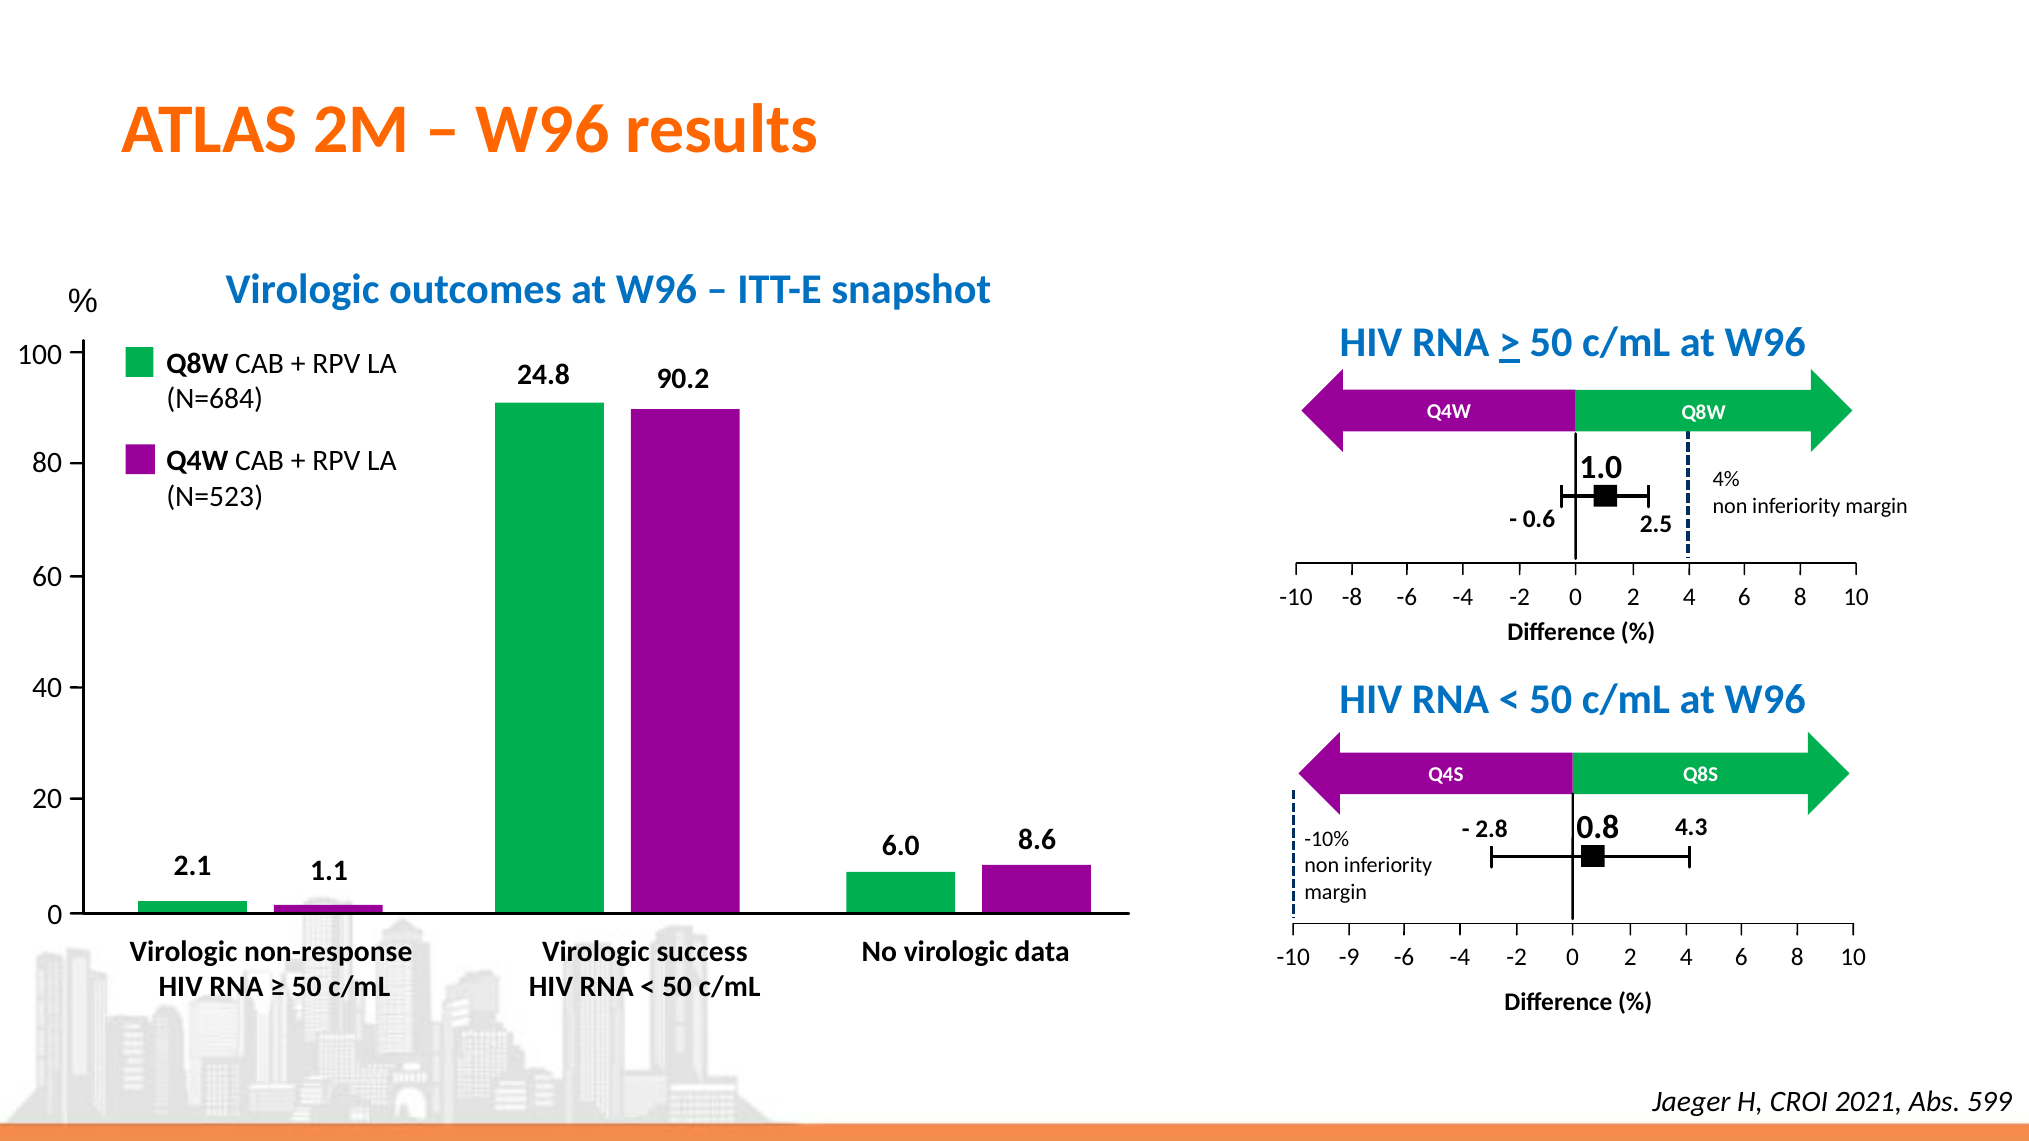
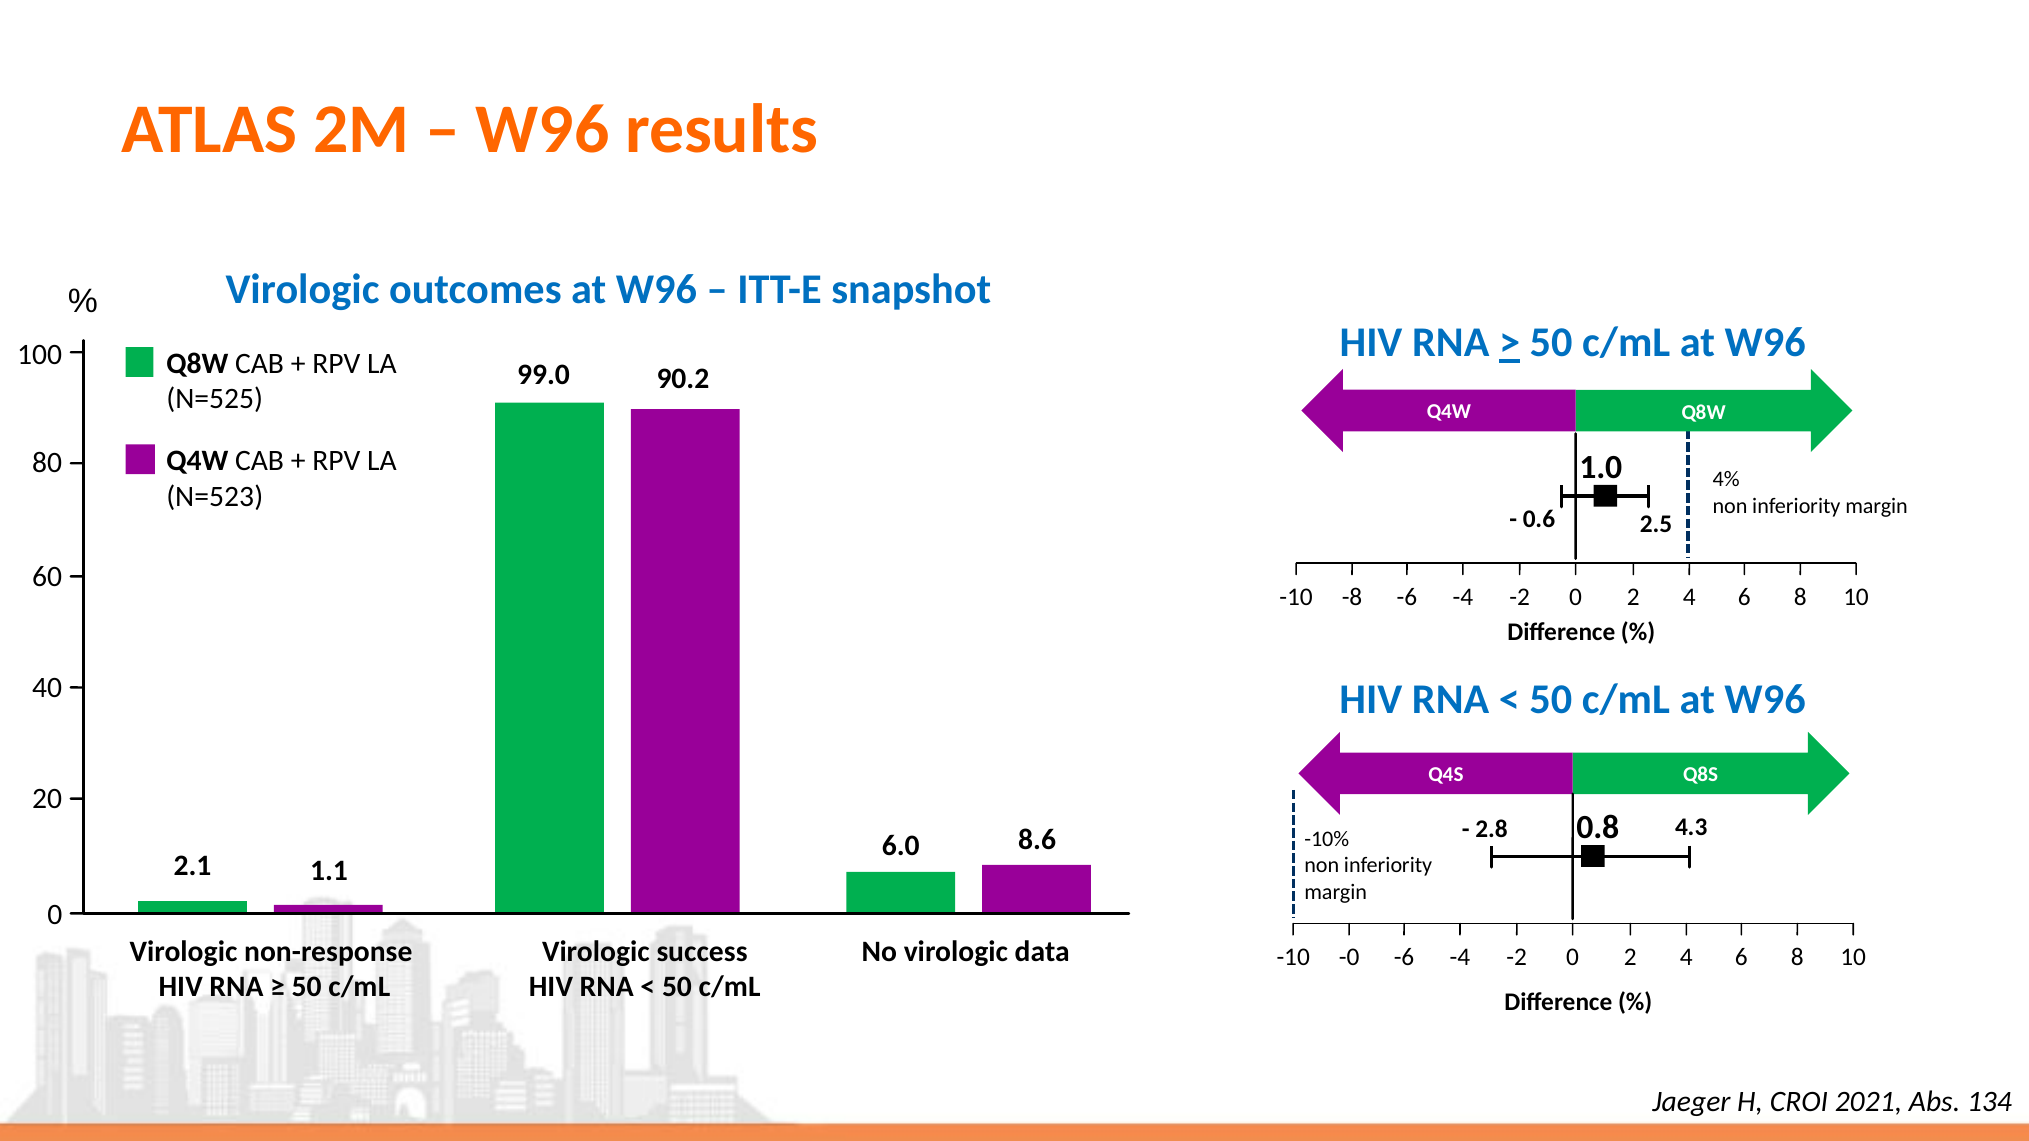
24.8: 24.8 -> 99.0 (544, 374)
N=684: N=684 -> N=525 (215, 399)
-9: -9 -> -0 (1349, 957)
599: 599 -> 134 (1989, 1102)
